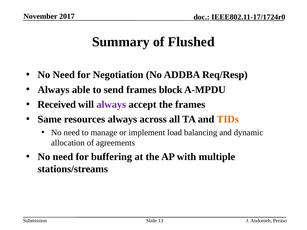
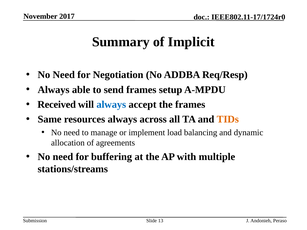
Flushed: Flushed -> Implicit (191, 42)
block: block -> setup (171, 90)
always colour: purple -> blue (111, 105)
